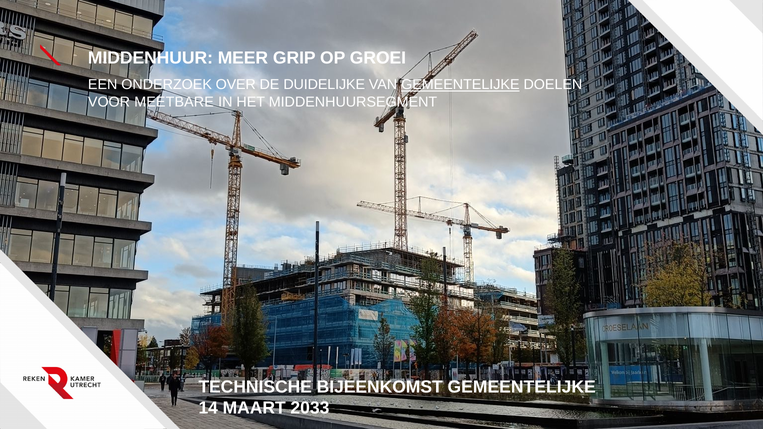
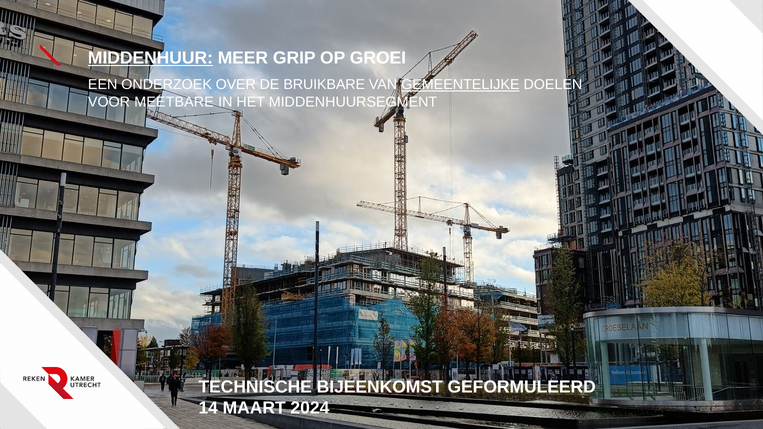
MIDDENHUUR underline: none -> present (150, 58)
DUIDELIJKE: DUIDELIJKE -> BRUIKBARE (324, 85)
BIJEENKOMST GEMEENTELIJKE: GEMEENTELIJKE -> GEFORMULEERD (522, 387)
2033: 2033 -> 2024 (310, 408)
